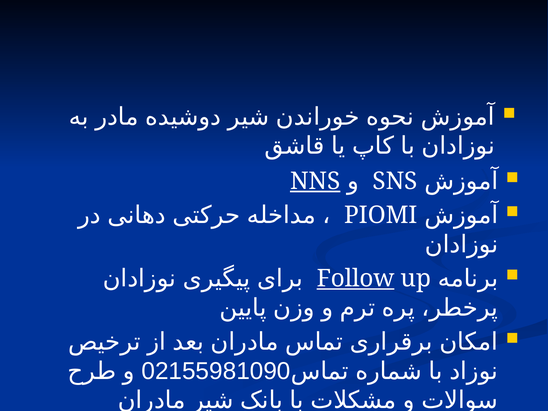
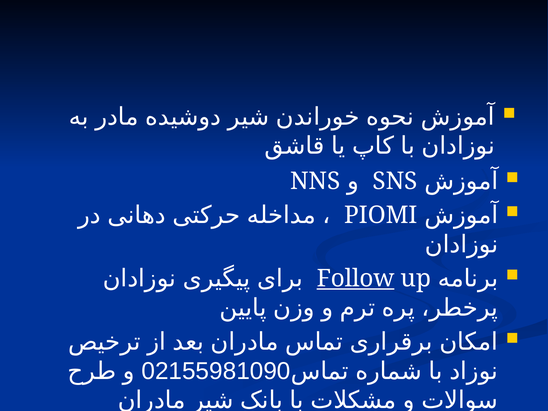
NNS underline: present -> none (315, 181)
